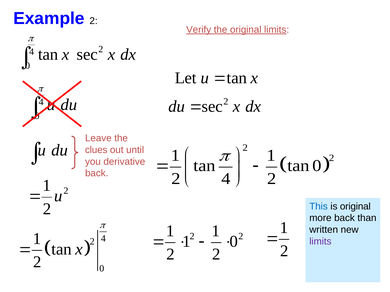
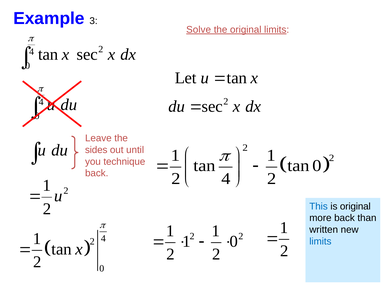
Example 2: 2 -> 3 (94, 21)
Verify: Verify -> Solve (199, 30)
clues: clues -> sides (96, 150)
derivative: derivative -> technique (124, 162)
limits colour: purple -> blue (320, 242)
